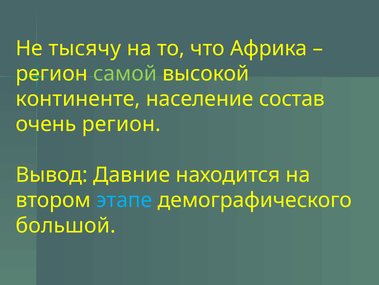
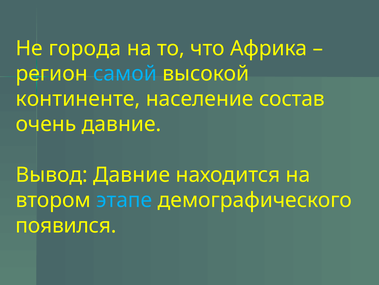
тысячу: тысячу -> города (85, 48)
самой colour: light green -> light blue (125, 73)
очень регион: регион -> давние (121, 124)
большой: большой -> появился (66, 225)
